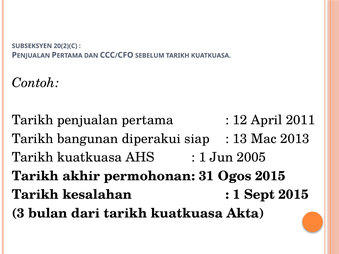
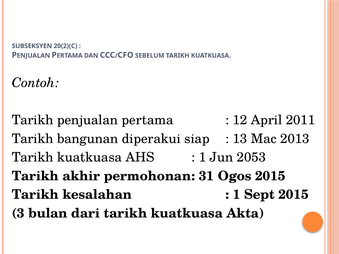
2005: 2005 -> 2053 (251, 157)
